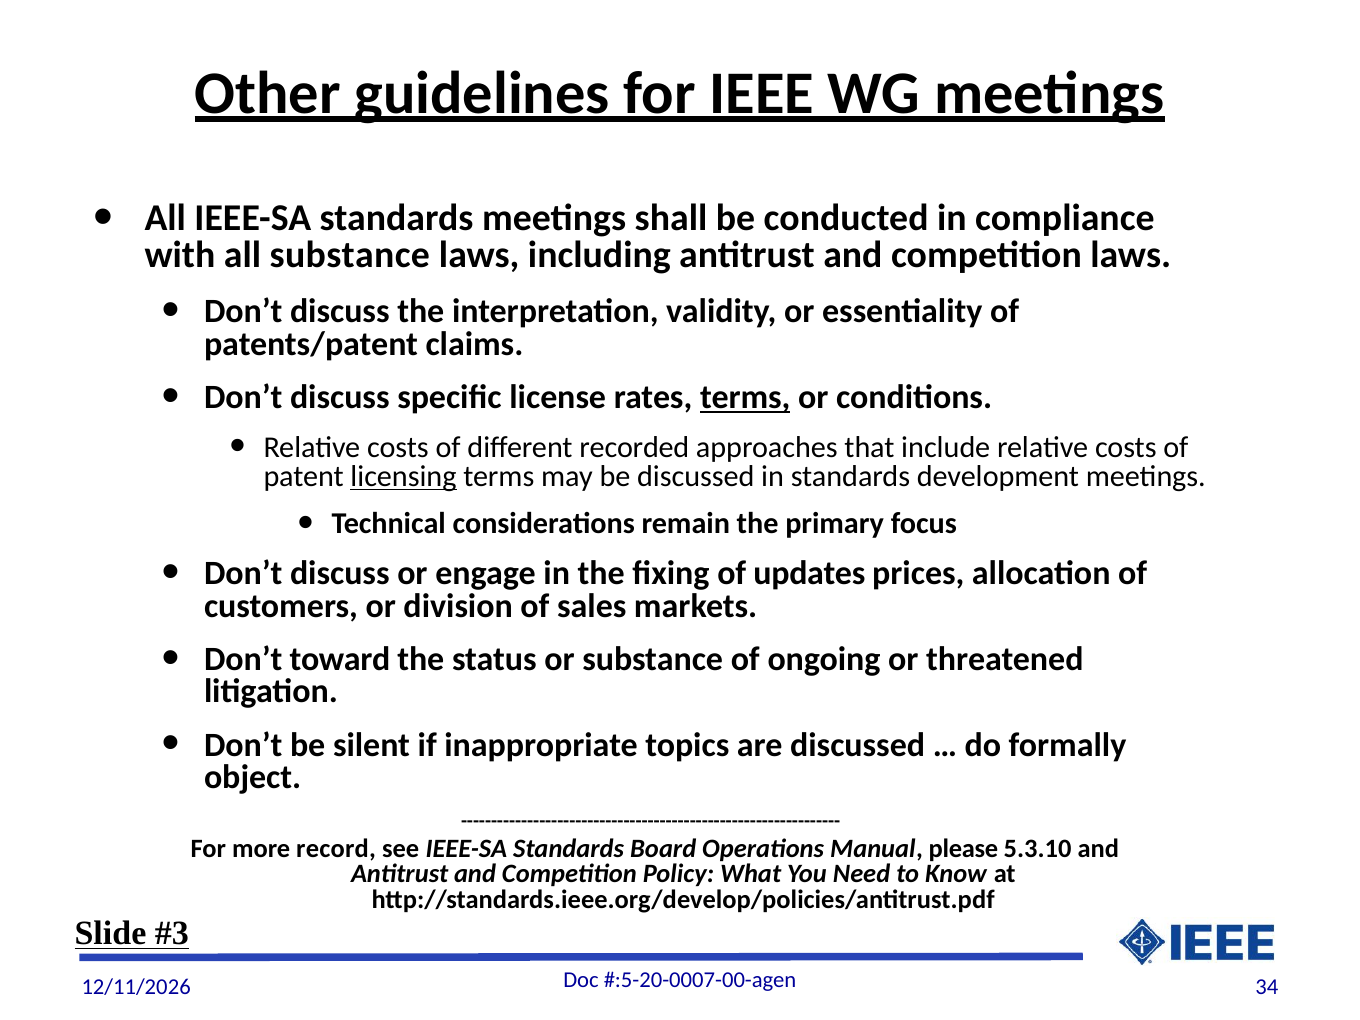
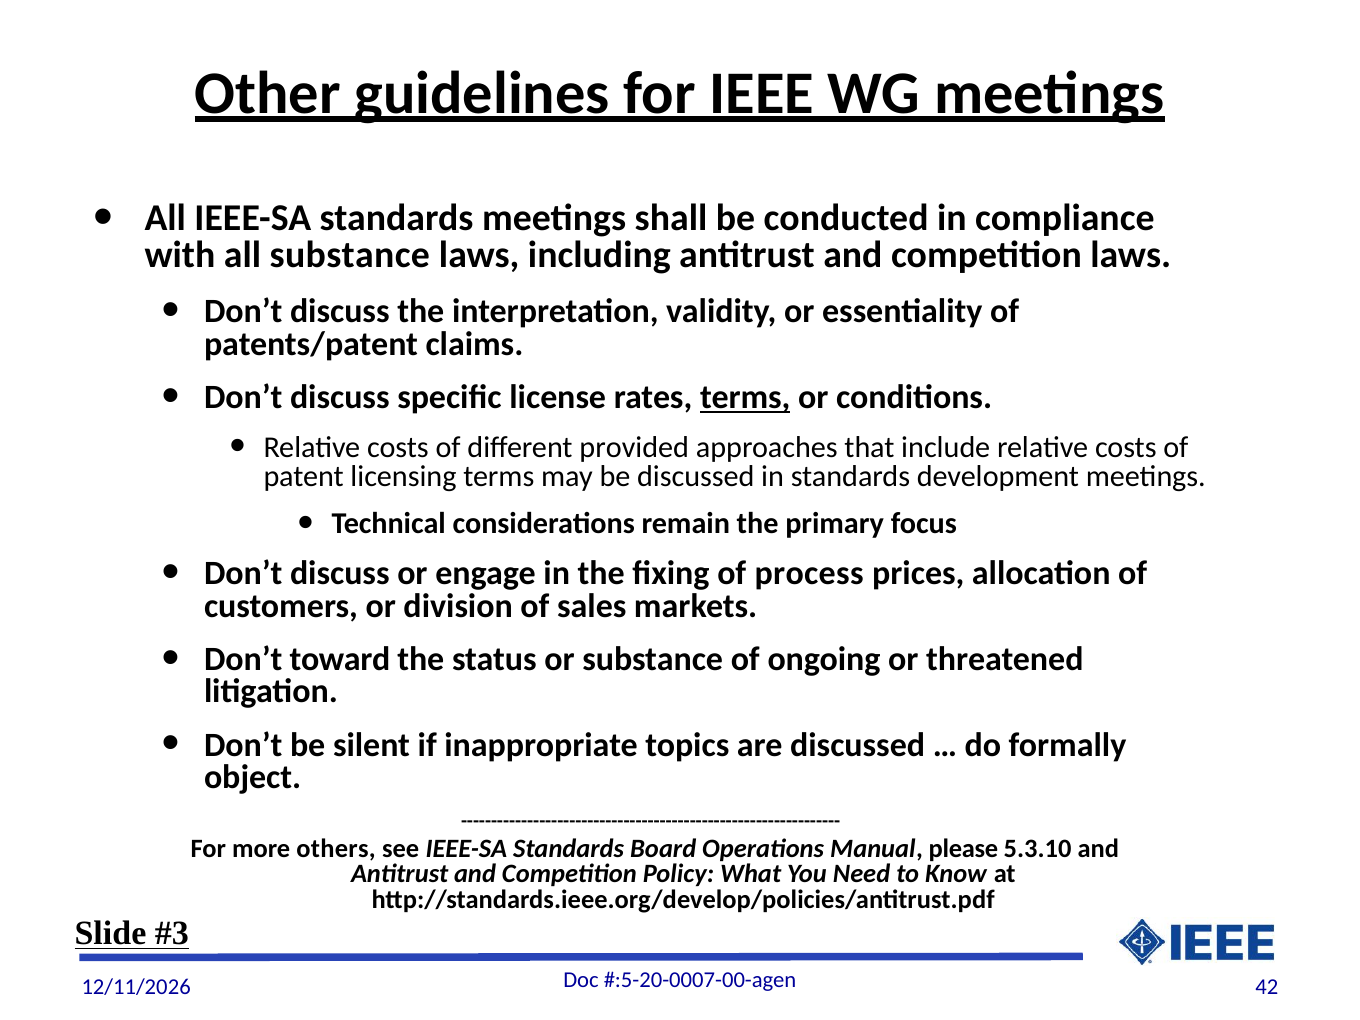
recorded: recorded -> provided (634, 448)
licensing underline: present -> none (404, 477)
updates: updates -> process (809, 573)
record: record -> others (336, 849)
34: 34 -> 42 (1267, 988)
